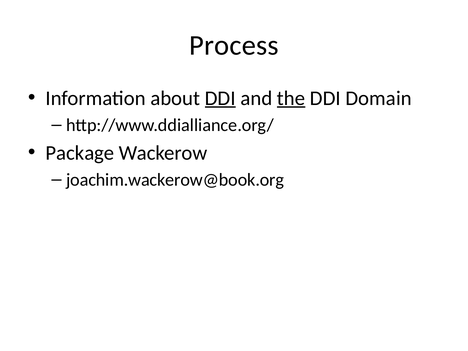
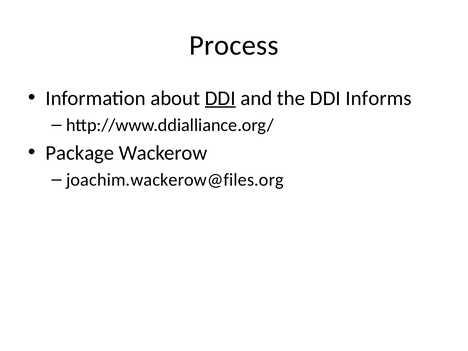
the underline: present -> none (291, 98)
Domain: Domain -> Informs (379, 98)
joachim.wackerow@book.org: joachim.wackerow@book.org -> joachim.wackerow@files.org (175, 180)
